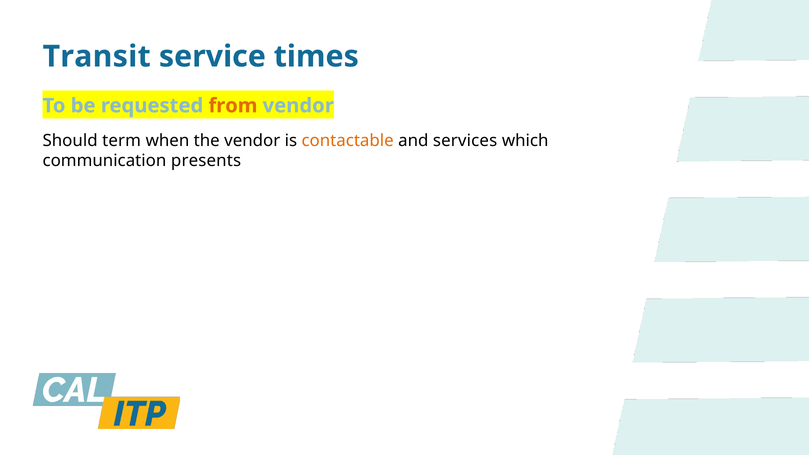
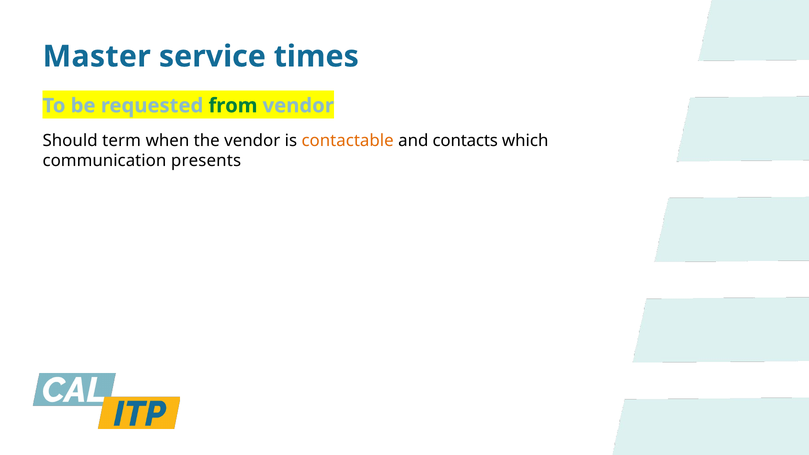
Transit: Transit -> Master (97, 56)
from colour: orange -> green (233, 106)
services: services -> contacts (465, 141)
